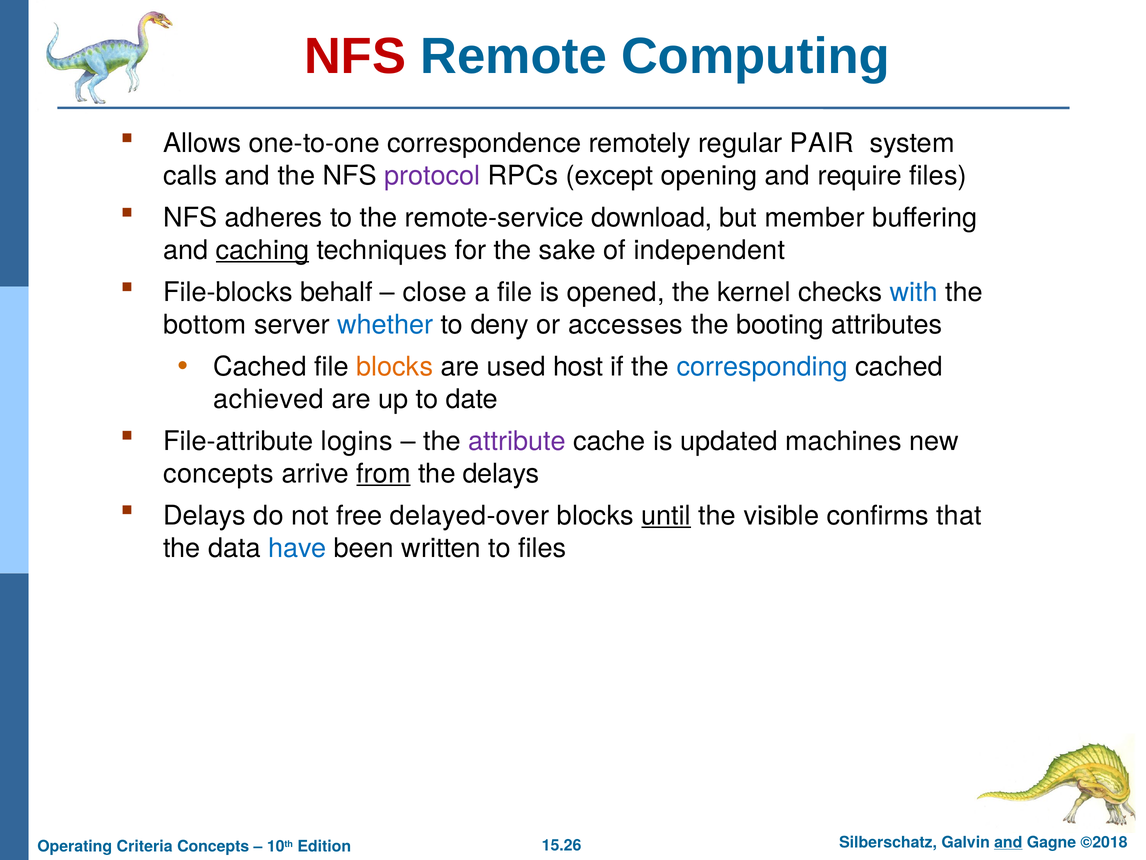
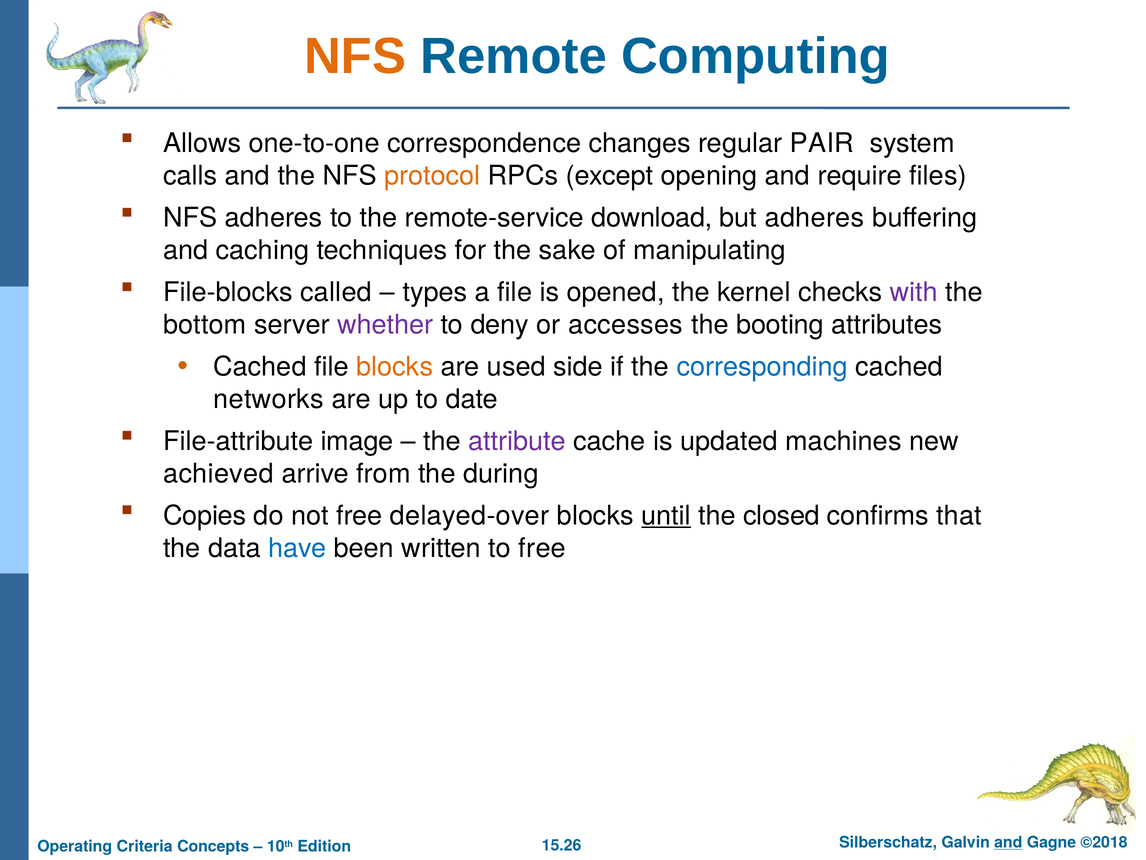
NFS colour: red -> orange (355, 56)
remotely: remotely -> changes (640, 143)
protocol colour: purple -> orange (432, 176)
but member: member -> adheres (815, 218)
caching underline: present -> none (262, 250)
independent: independent -> manipulating (710, 250)
behalf: behalf -> called (336, 292)
close: close -> types (435, 292)
with colour: blue -> purple (914, 292)
whether colour: blue -> purple (385, 325)
host: host -> side (578, 367)
achieved: achieved -> networks (269, 399)
logins: logins -> image (357, 441)
concepts: concepts -> achieved (218, 473)
from underline: present -> none (384, 473)
the delays: delays -> during (501, 473)
Delays: Delays -> Copies (205, 515)
visible: visible -> closed (781, 515)
to files: files -> free (542, 548)
